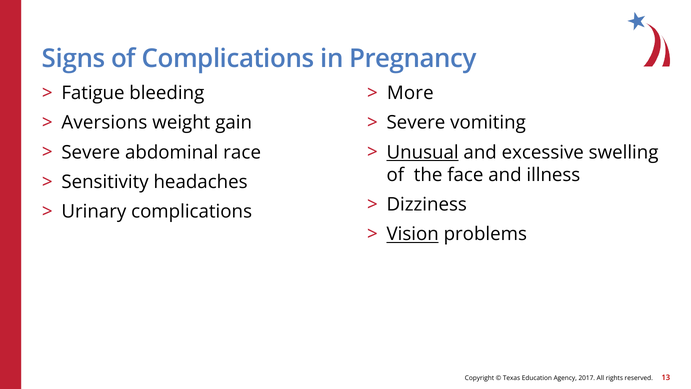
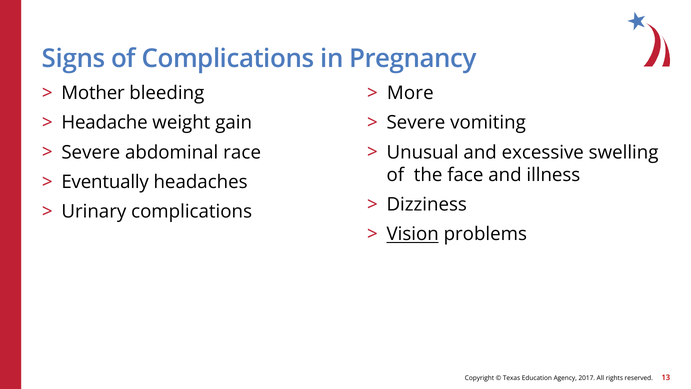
Fatigue: Fatigue -> Mother (93, 93)
Aversions: Aversions -> Headache (105, 123)
Unusual underline: present -> none (423, 152)
Sensitivity: Sensitivity -> Eventually (105, 182)
